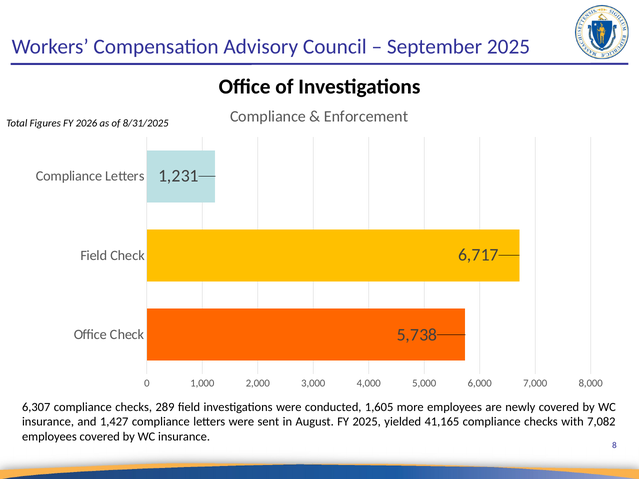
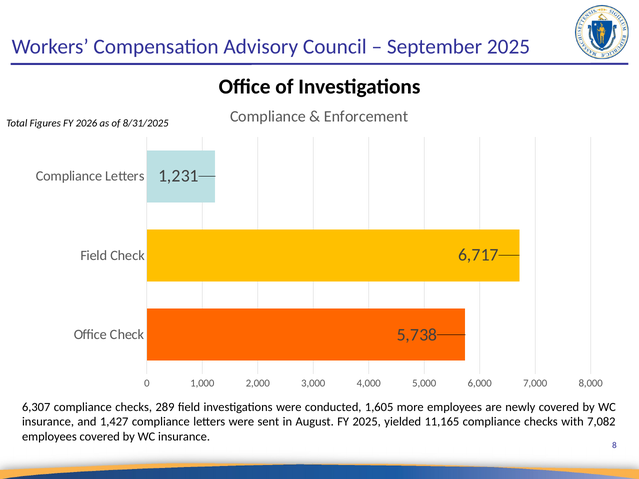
41,165: 41,165 -> 11,165 (442, 422)
